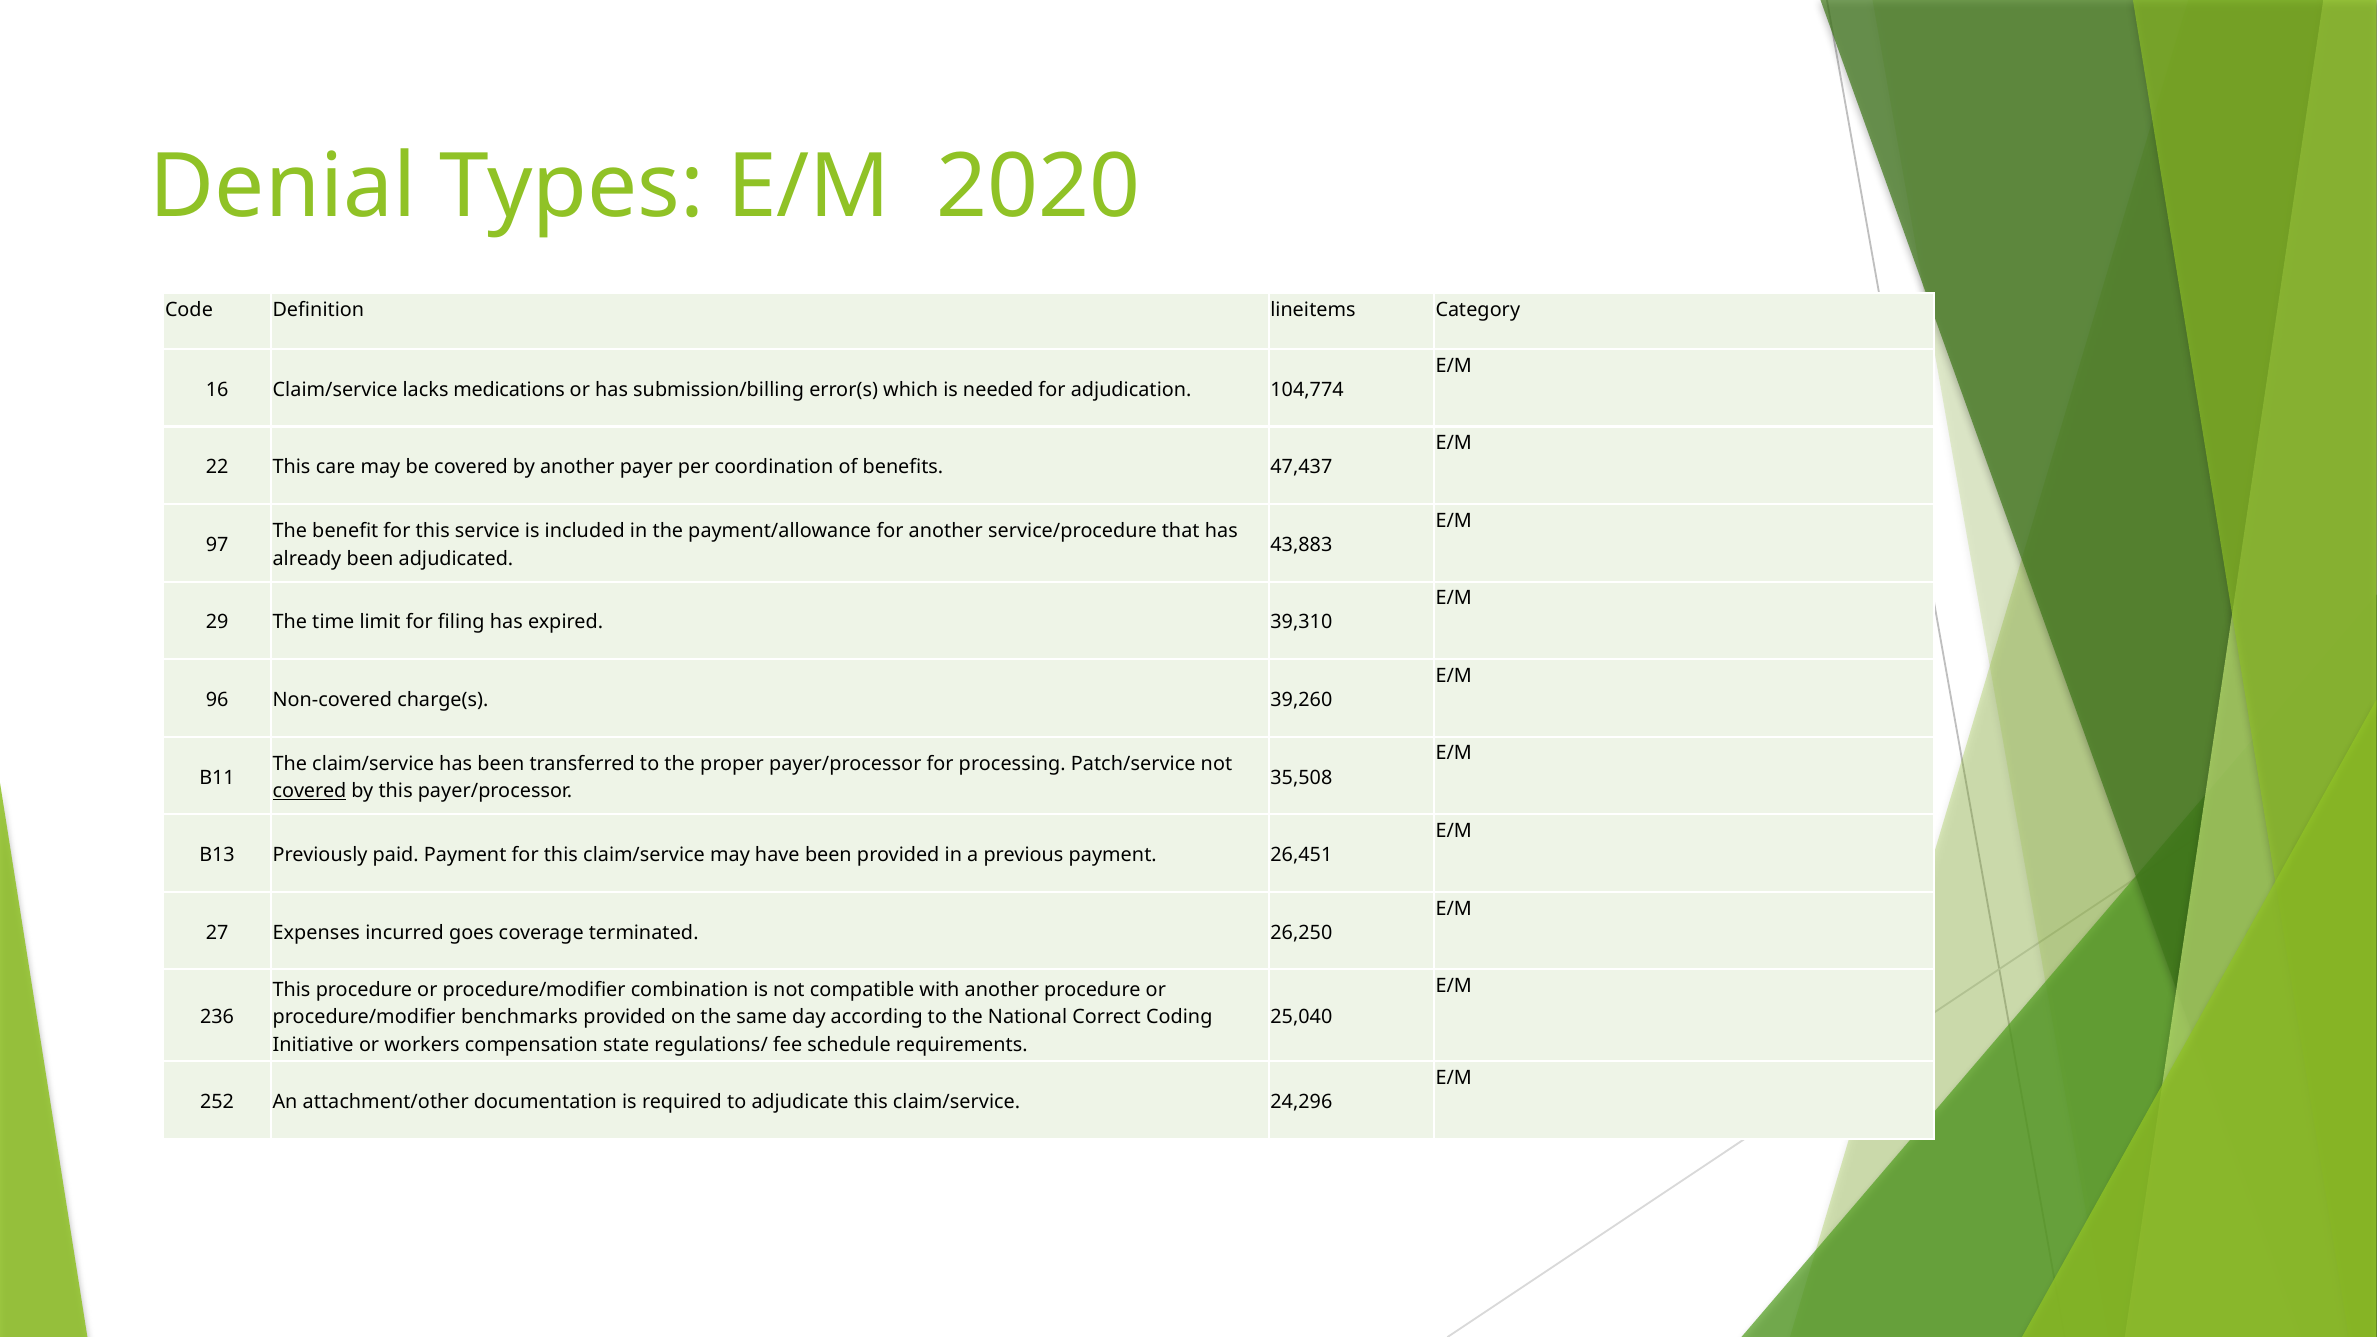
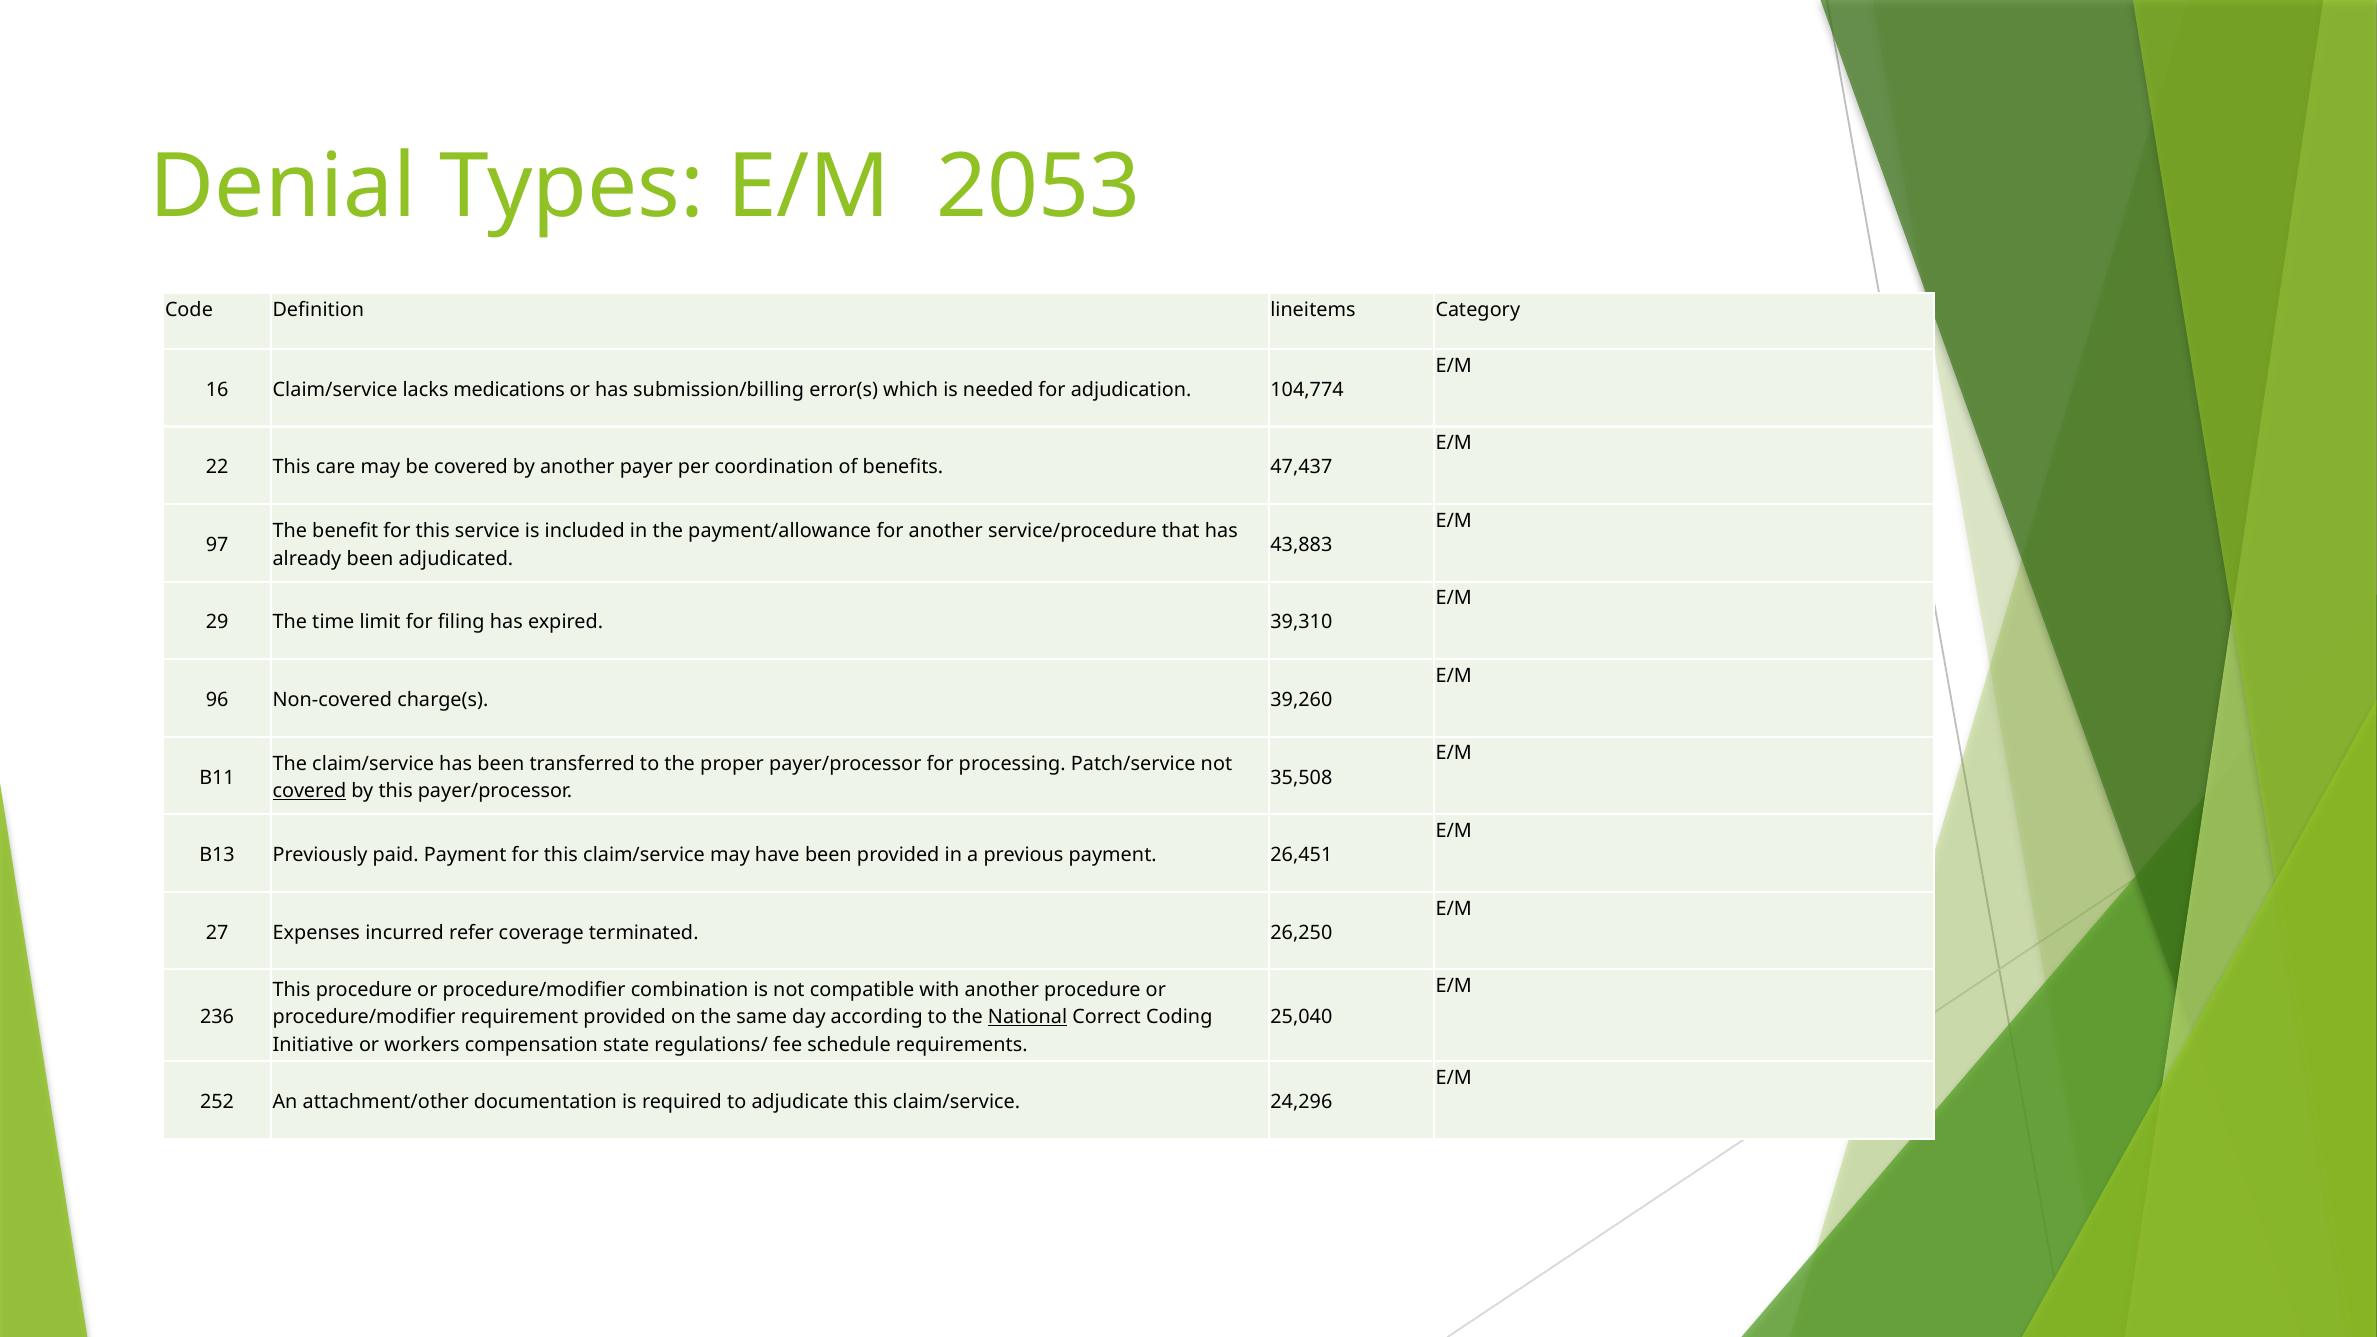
2020: 2020 -> 2053 (1039, 187)
goes: goes -> refer (471, 933)
benchmarks: benchmarks -> requirement (520, 1017)
National underline: none -> present (1028, 1017)
